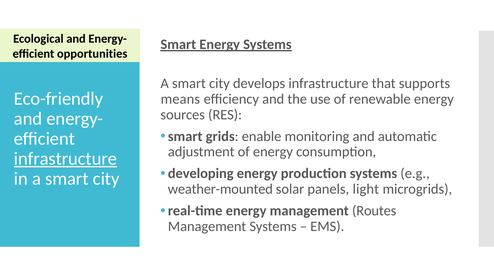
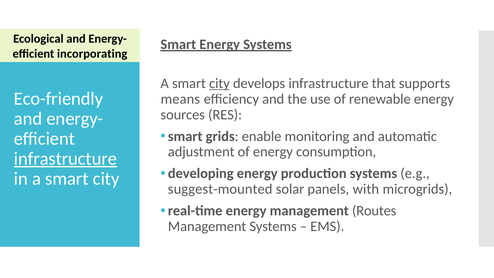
opportunities: opportunities -> incorporating (92, 54)
city underline: none -> present (219, 83)
weather-mounted: weather-mounted -> suggest-mounted (220, 189)
light: light -> with (366, 189)
